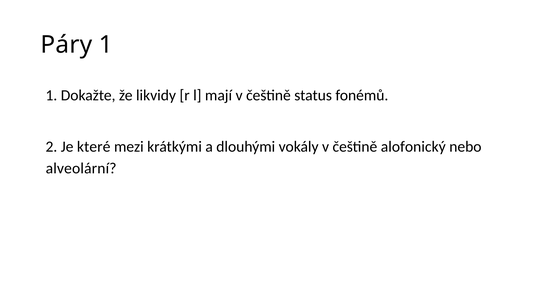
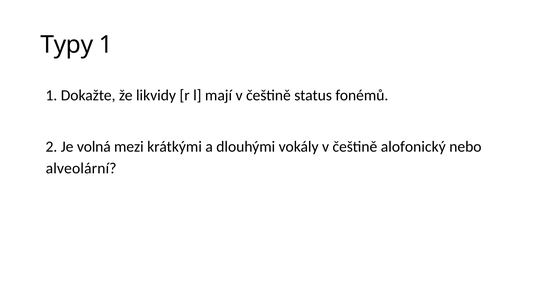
Páry: Páry -> Typy (67, 45)
které: které -> volná (94, 147)
